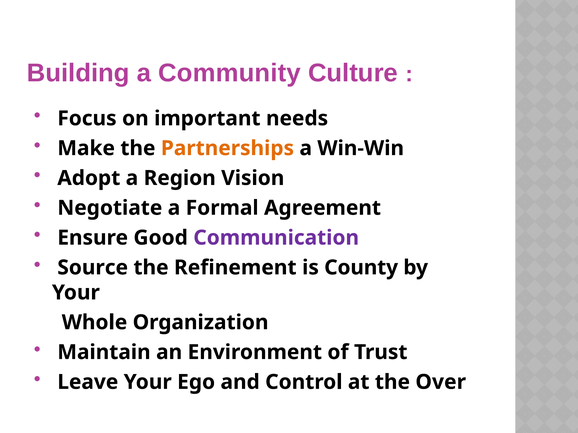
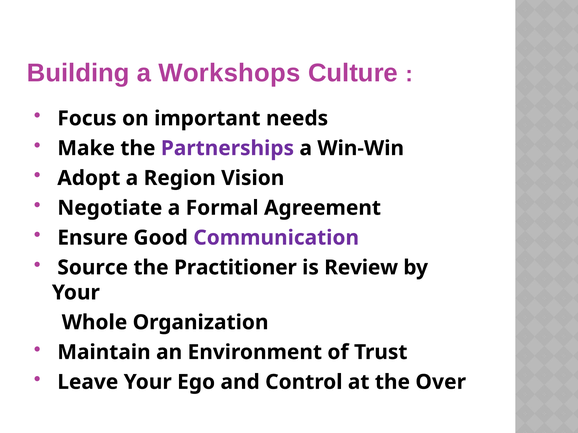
Community: Community -> Workshops (229, 73)
Partnerships colour: orange -> purple (227, 148)
Refinement: Refinement -> Practitioner (235, 268)
County: County -> Review (361, 268)
